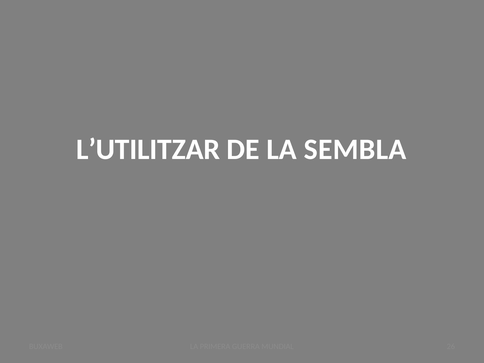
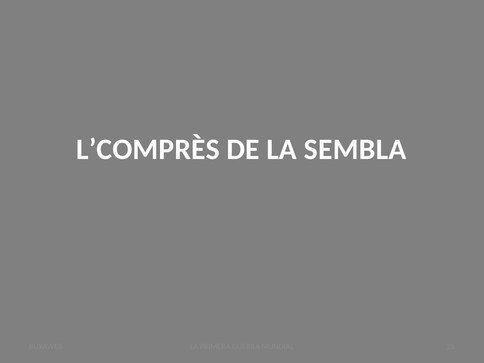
L’UTILITZAR: L’UTILITZAR -> L’COMPRÈS (148, 149)
